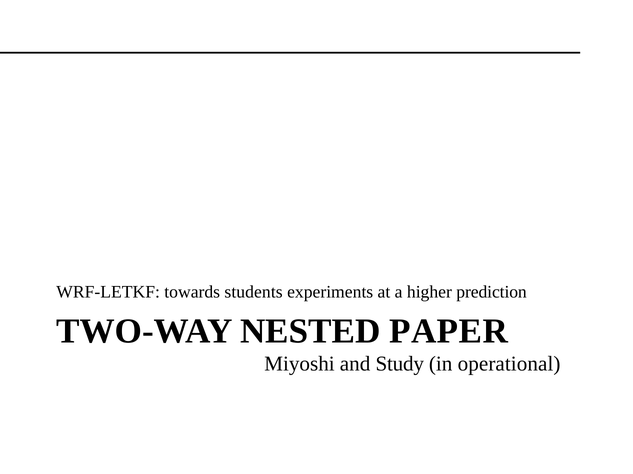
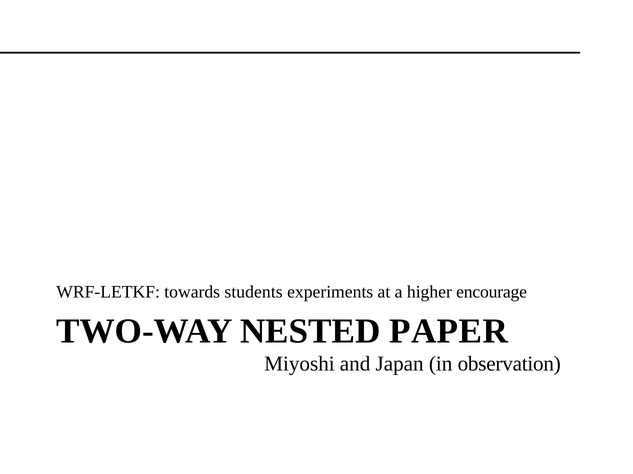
prediction: prediction -> encourage (492, 293)
Study: Study -> Japan (400, 364)
operational: operational -> observation (509, 364)
